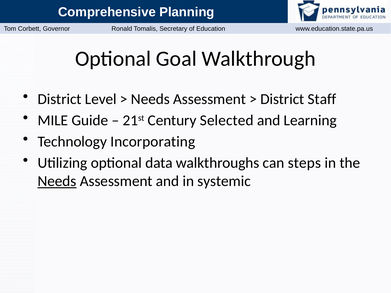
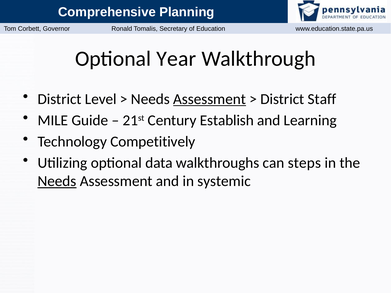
Goal: Goal -> Year (176, 59)
Assessment underline: none -> present (210, 99)
Selected: Selected -> Establish (227, 120)
Incorporating: Incorporating -> Competitively (153, 142)
